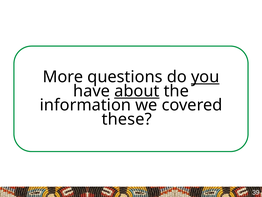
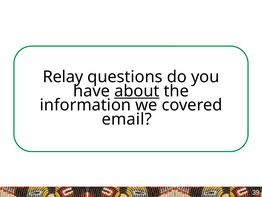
More: More -> Relay (63, 77)
you underline: present -> none (205, 77)
these: these -> email (127, 119)
